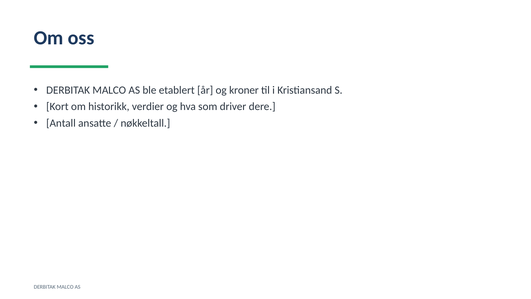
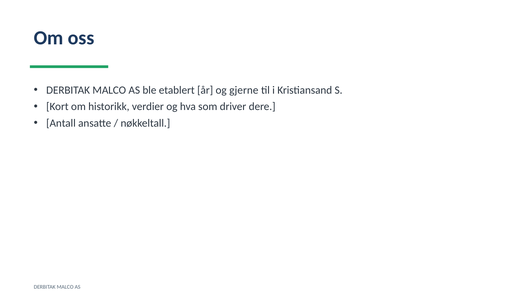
kroner: kroner -> gjerne (244, 90)
